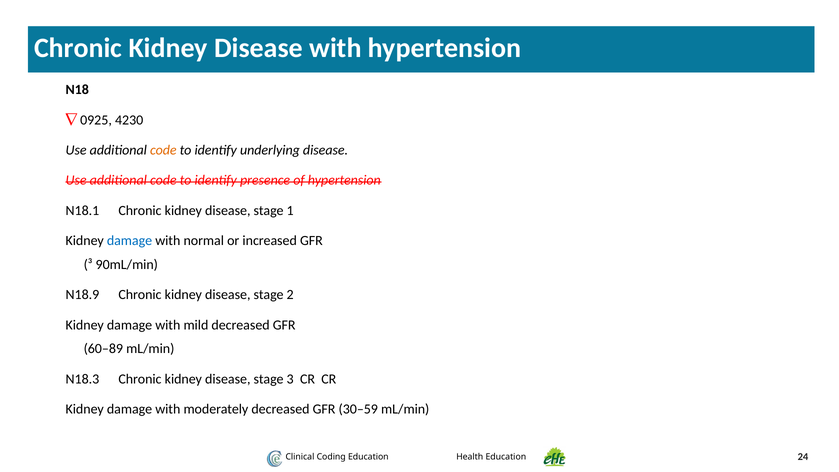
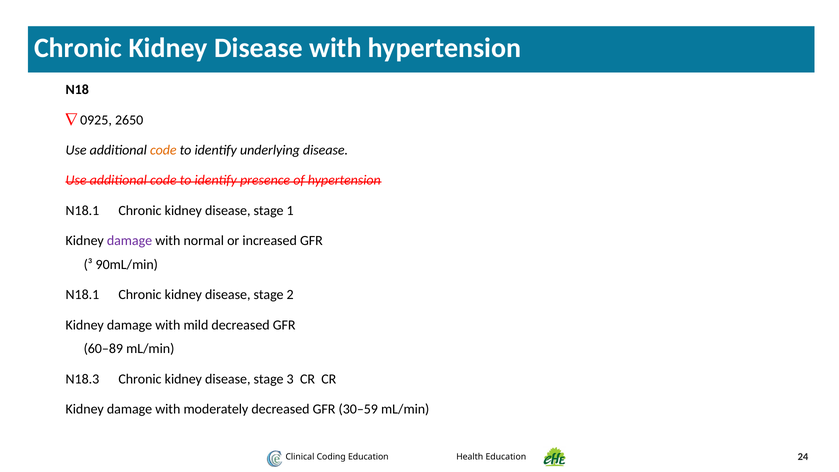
4230: 4230 -> 2650 (129, 120)
damage colour: blue -> purple (130, 241)
N18.9: N18.9 -> N18.1 (82, 295)
